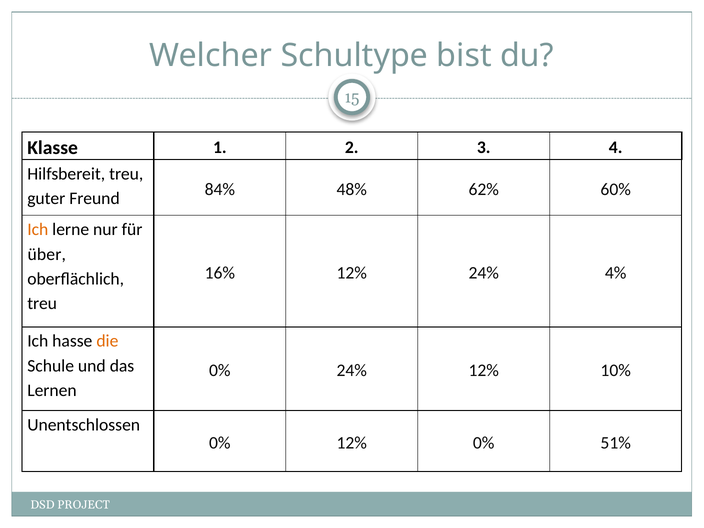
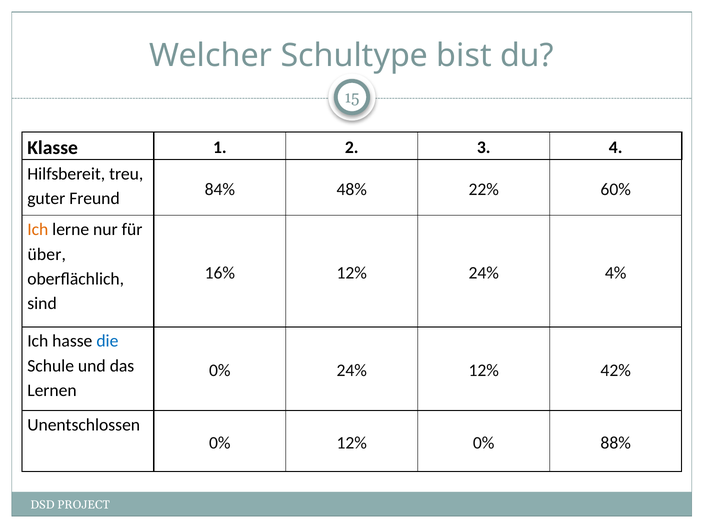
62%: 62% -> 22% (484, 189)
treu: treu -> sind (42, 304)
die colour: orange -> blue (107, 341)
10%: 10% -> 42% (616, 371)
51%: 51% -> 88% (616, 443)
